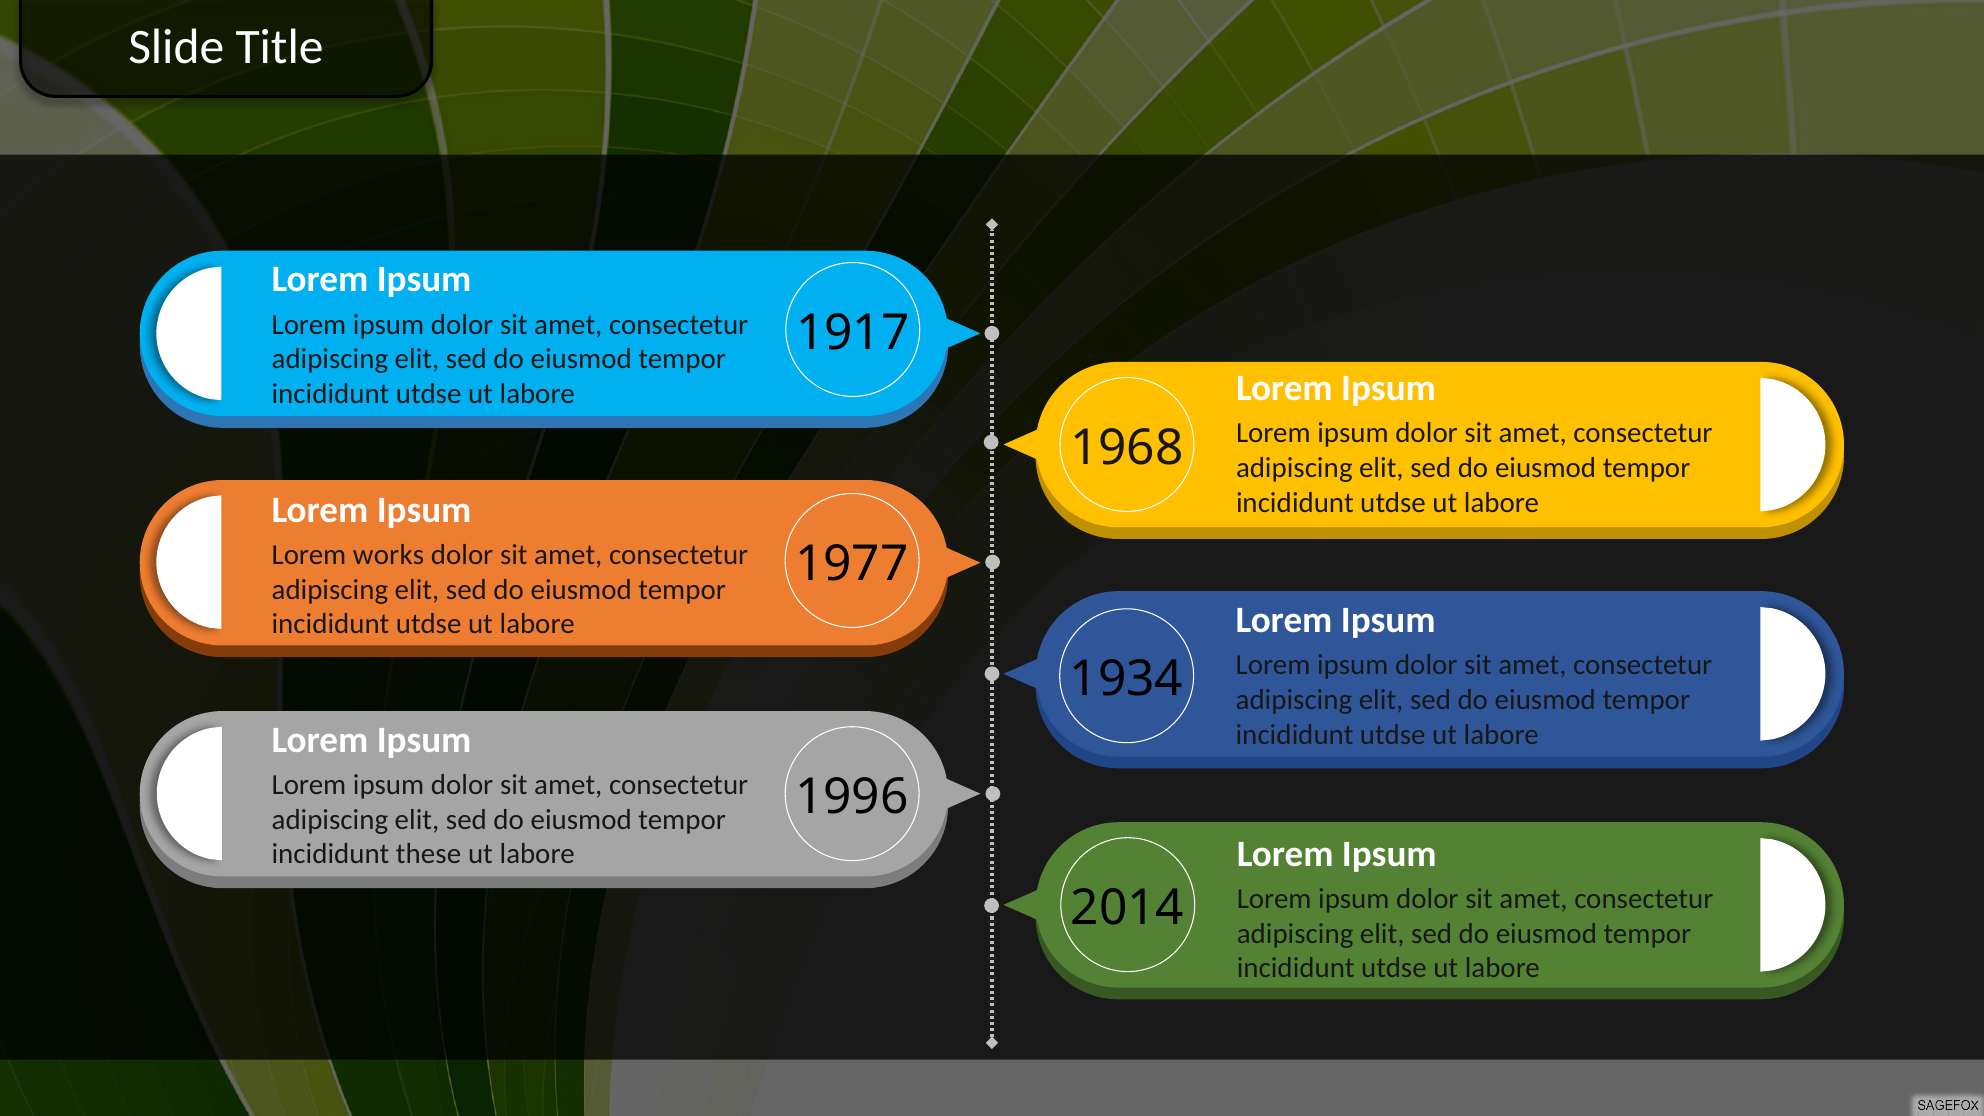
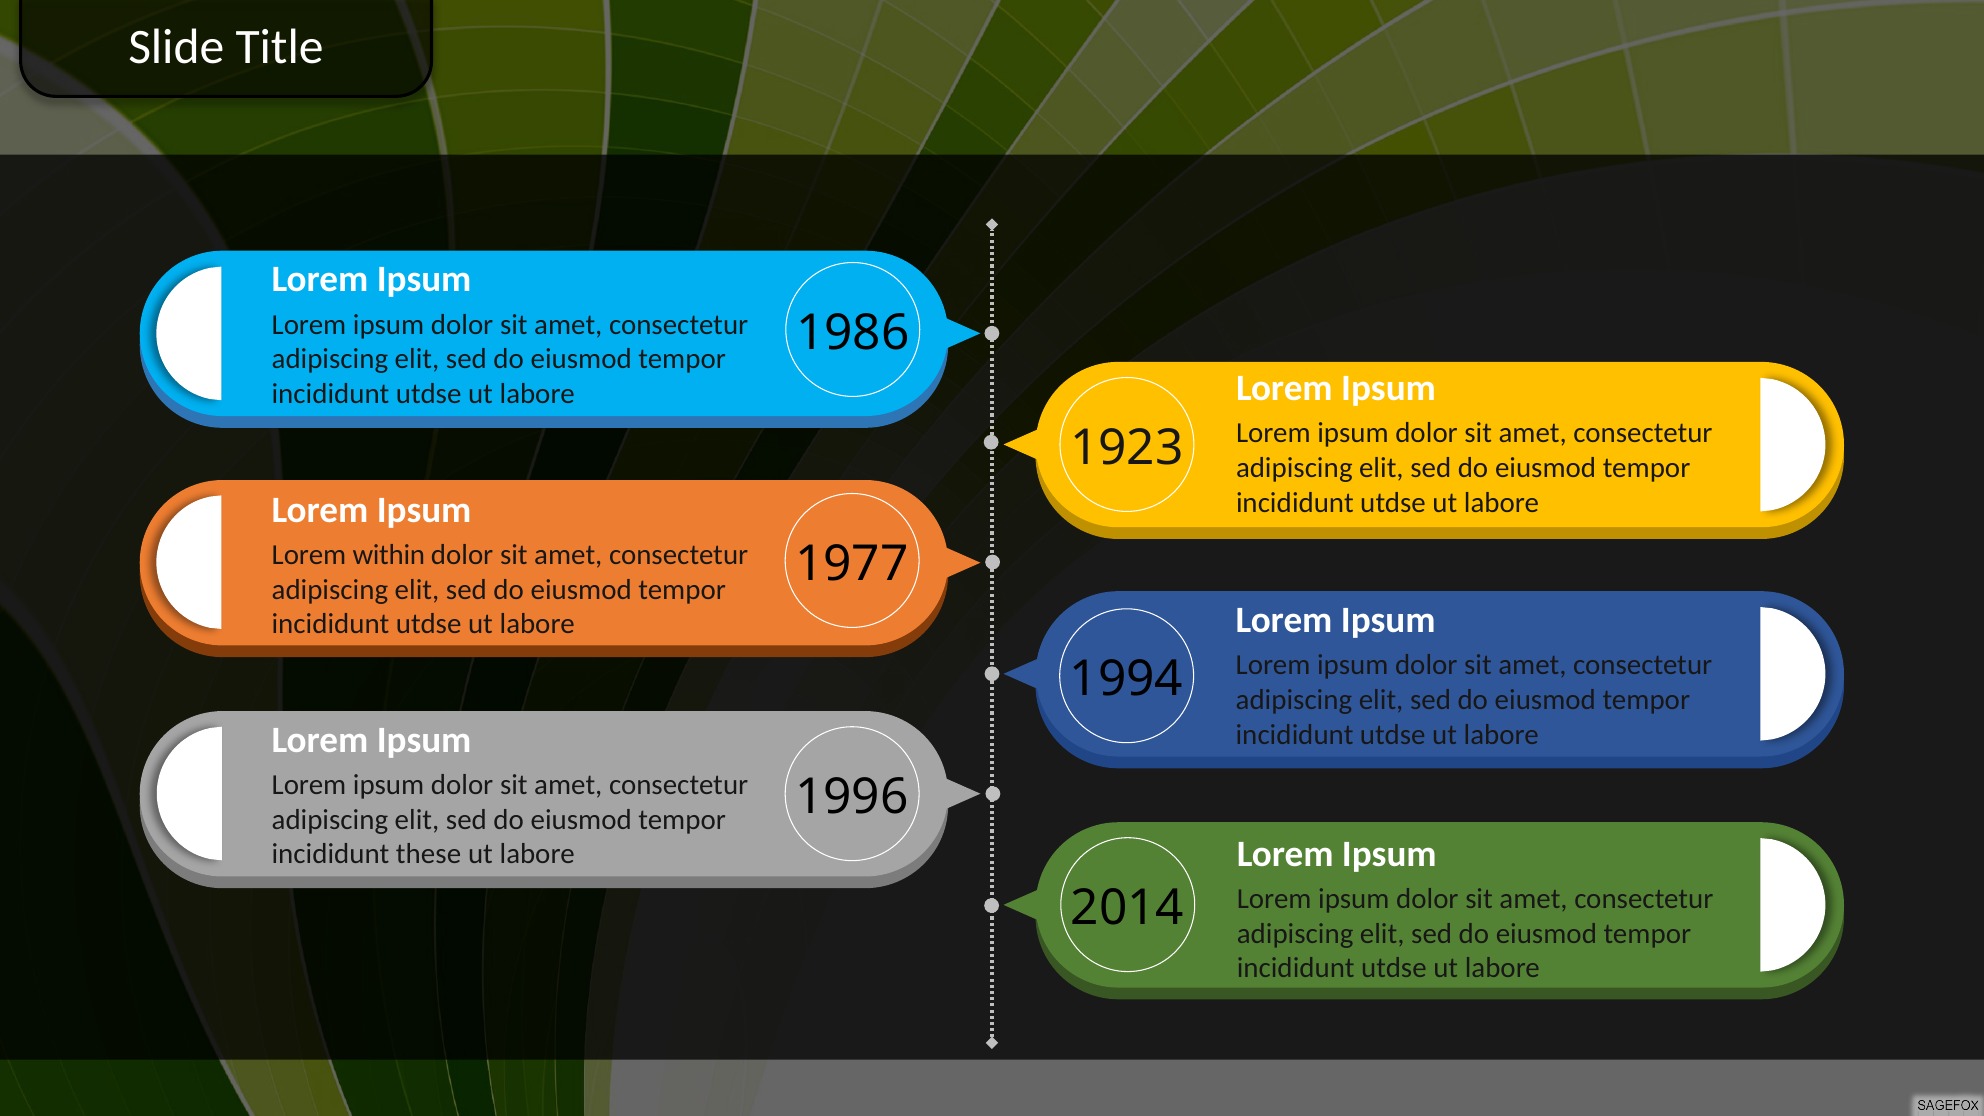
1917: 1917 -> 1986 (853, 333)
1968: 1968 -> 1923 (1127, 448)
works: works -> within (389, 555)
1934: 1934 -> 1994 (1127, 679)
